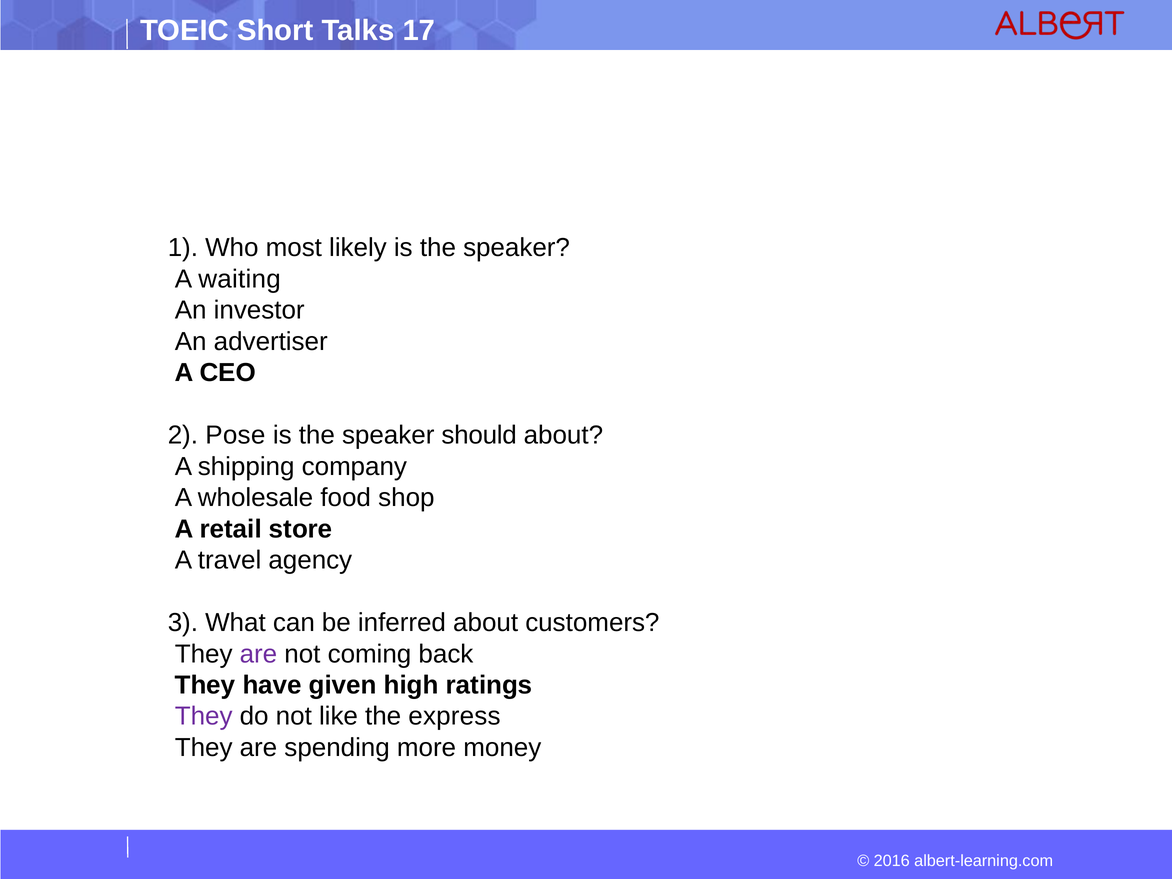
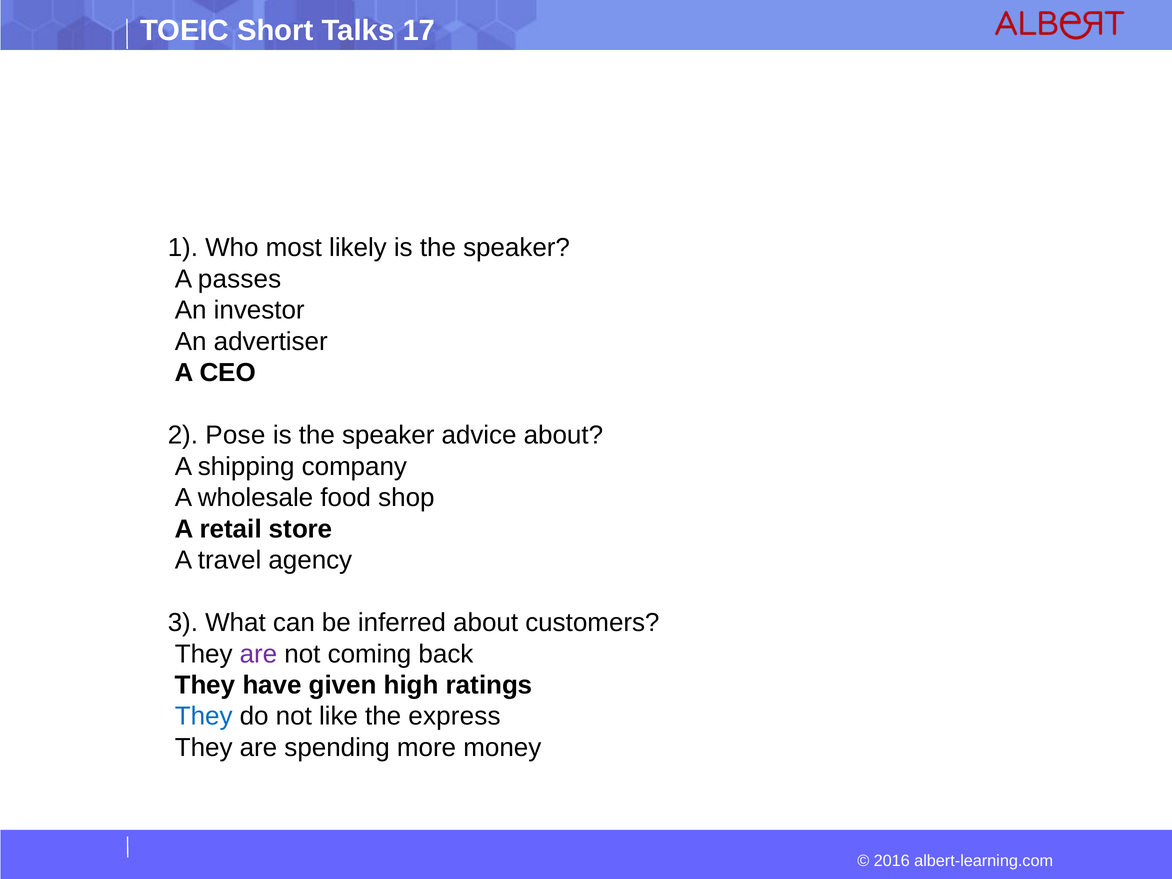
waiting: waiting -> passes (240, 279)
should: should -> advice (479, 435)
They colour: purple -> blue (204, 716)
